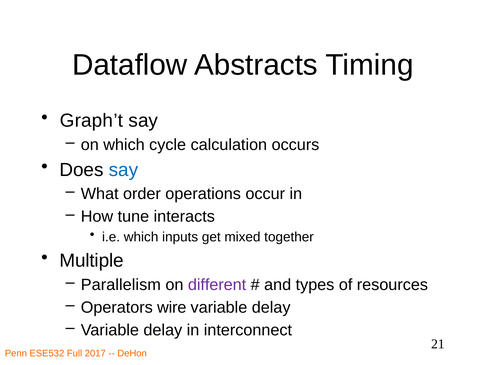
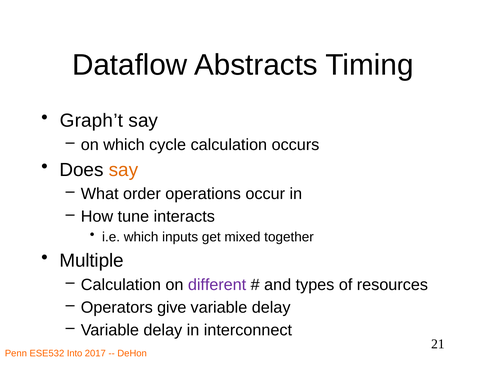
say colour: blue -> orange (123, 170)
Parallelism: Parallelism -> Calculation (121, 284)
wire: wire -> give (172, 307)
Full: Full -> Into (75, 353)
